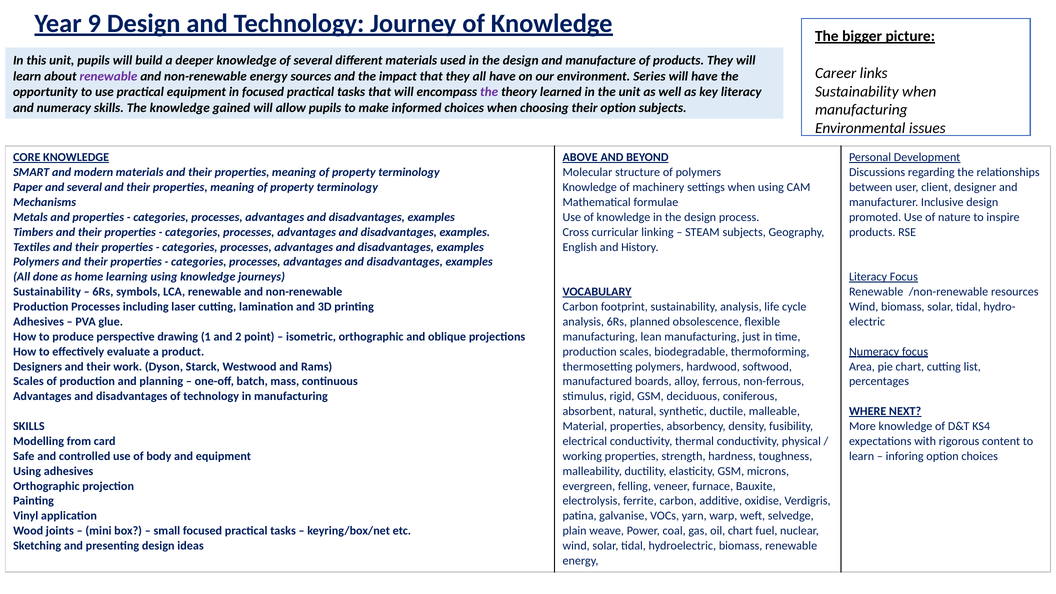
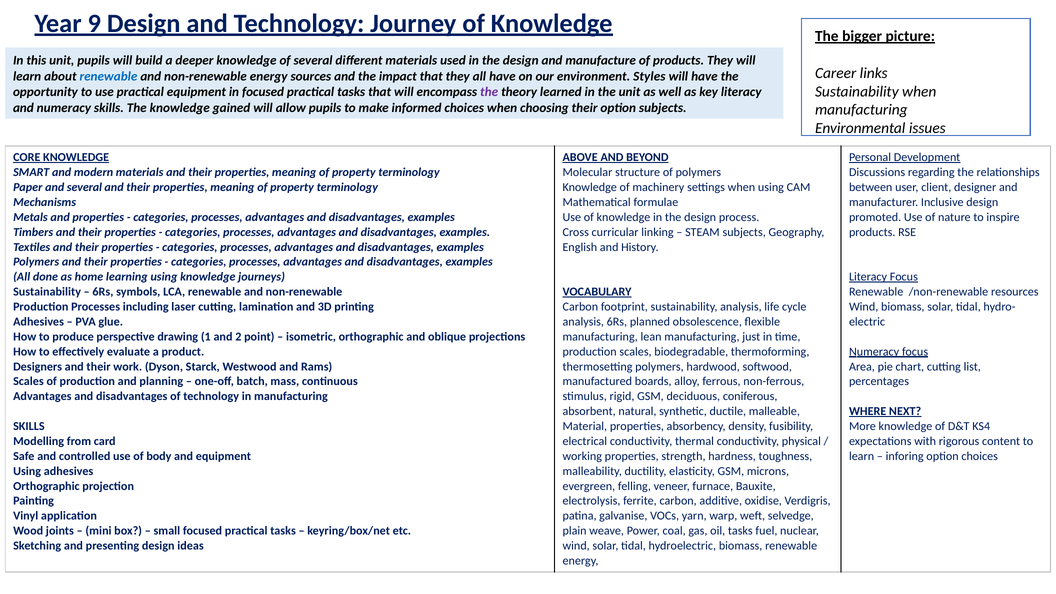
renewable colour: purple -> blue (108, 76)
Series: Series -> Styles (649, 76)
oil chart: chart -> tasks (740, 531)
